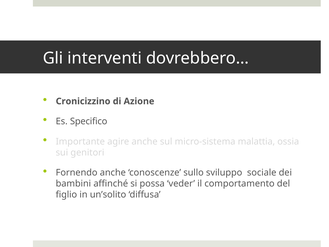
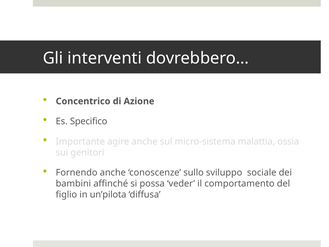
Cronicizzino: Cronicizzino -> Concentrico (83, 101)
un’solito: un’solito -> un’pilota (108, 195)
